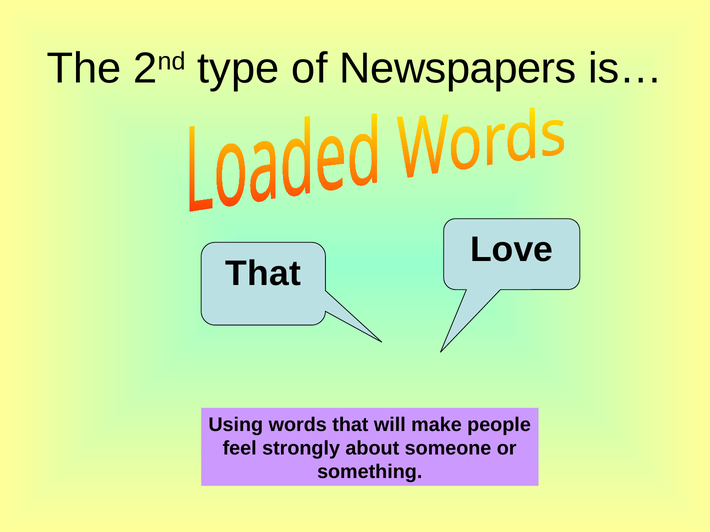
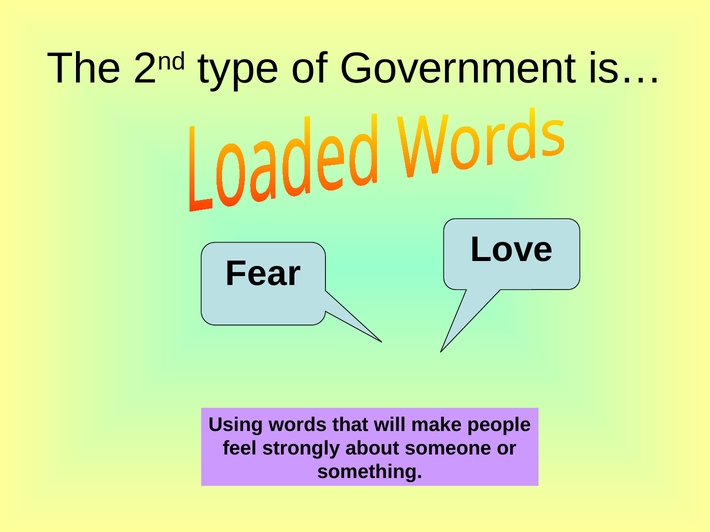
Newspapers: Newspapers -> Government (458, 69)
That: That -> Fear (263, 274)
